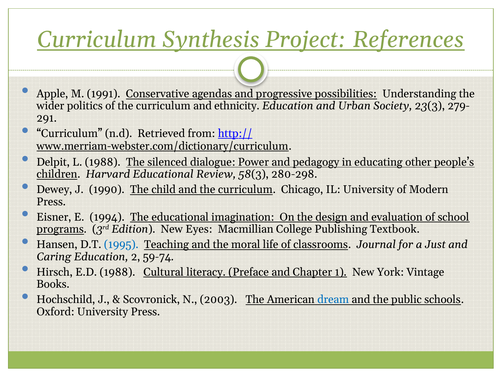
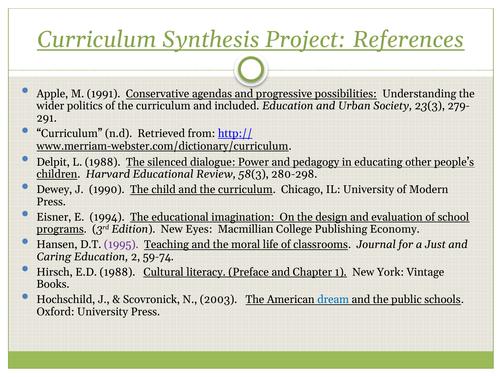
ethnicity: ethnicity -> included (237, 106)
Textbook: Textbook -> Economy (395, 229)
1995 colour: blue -> purple (121, 244)
